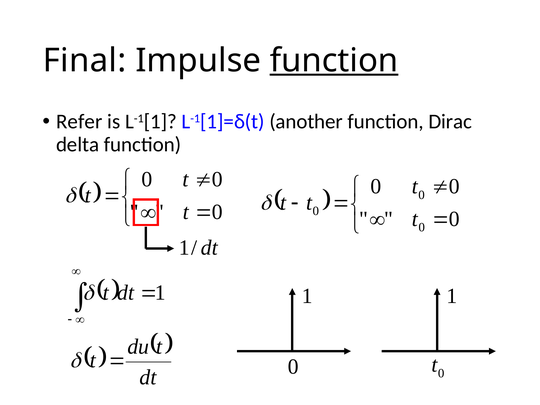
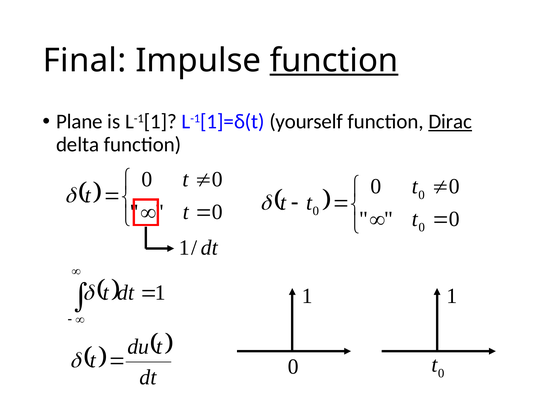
Refer: Refer -> Plane (79, 122)
another: another -> yourself (306, 122)
Dirac underline: none -> present (450, 122)
